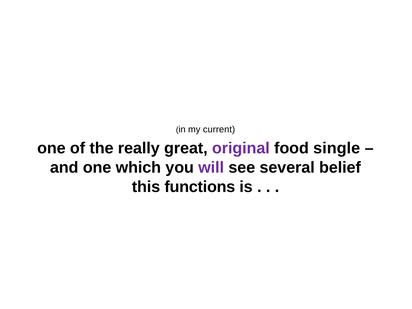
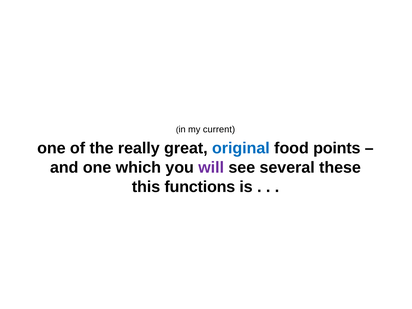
original colour: purple -> blue (241, 148)
single: single -> points (337, 148)
belief: belief -> these (340, 167)
